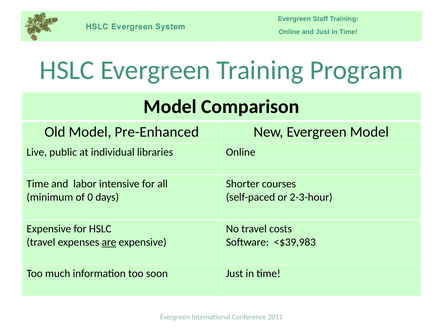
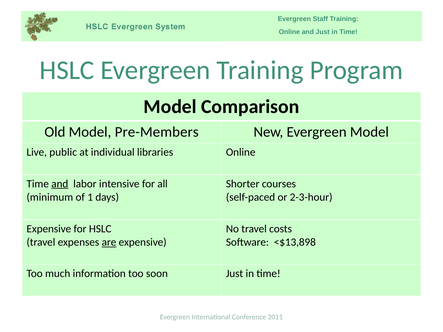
Pre-Enhanced: Pre-Enhanced -> Pre-Members (157, 132)
and underline: none -> present (60, 184)
0: 0 -> 1 (90, 197)
<$39,983: <$39,983 -> <$13,898 (295, 242)
